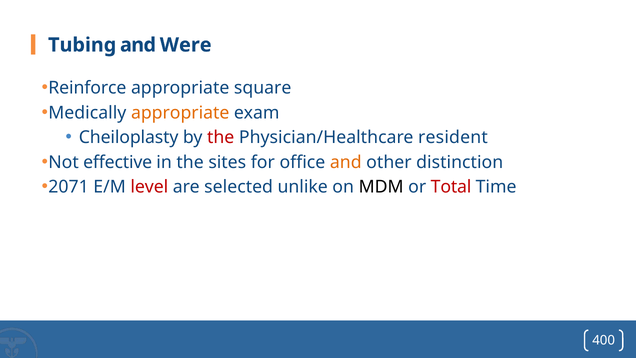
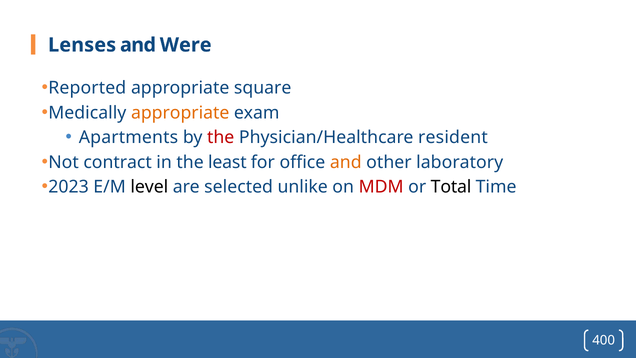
Tubing: Tubing -> Lenses (82, 45)
Reinforce: Reinforce -> Reported (87, 88)
Cheiloplasty: Cheiloplasty -> Apartments (128, 137)
effective: effective -> contract (118, 162)
sites: sites -> least (227, 162)
distinction: distinction -> laboratory (460, 162)
2071: 2071 -> 2023 (69, 187)
level colour: red -> black (149, 187)
MDM colour: black -> red (381, 187)
Total colour: red -> black (451, 187)
